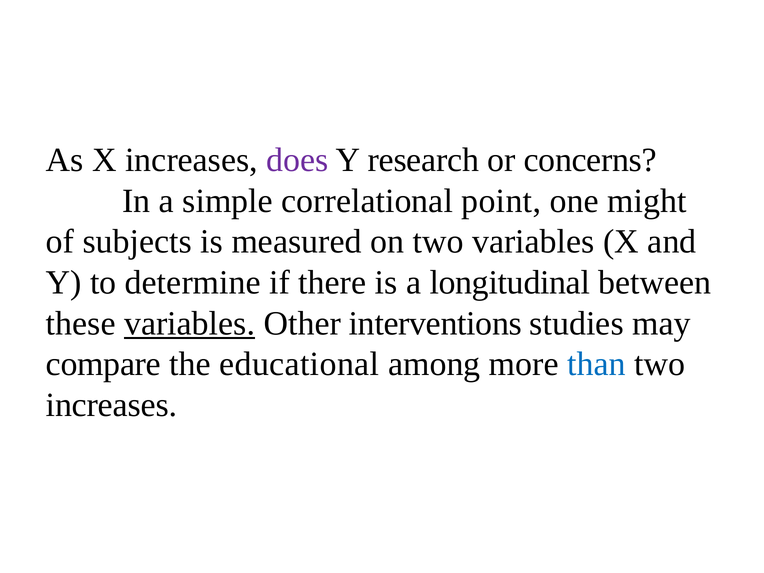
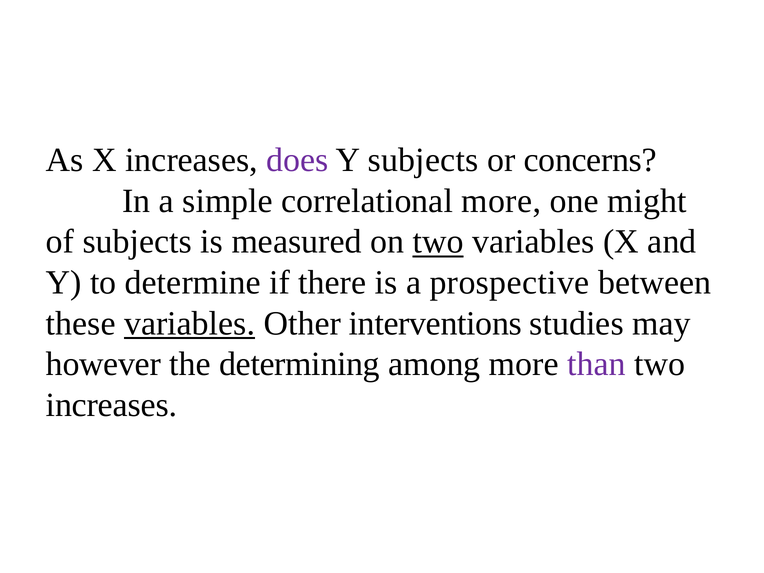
Y research: research -> subjects (423, 160)
correlational point: point -> more (501, 201)
two underline: none -> present (438, 242)
longitudinal: longitudinal -> prospective (510, 283)
compare: compare -> however (103, 364)
educational: educational -> determining (300, 364)
than colour: blue -> purple (596, 364)
